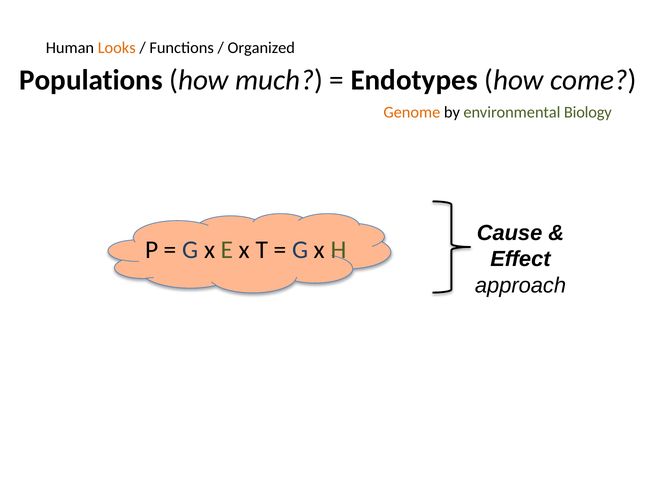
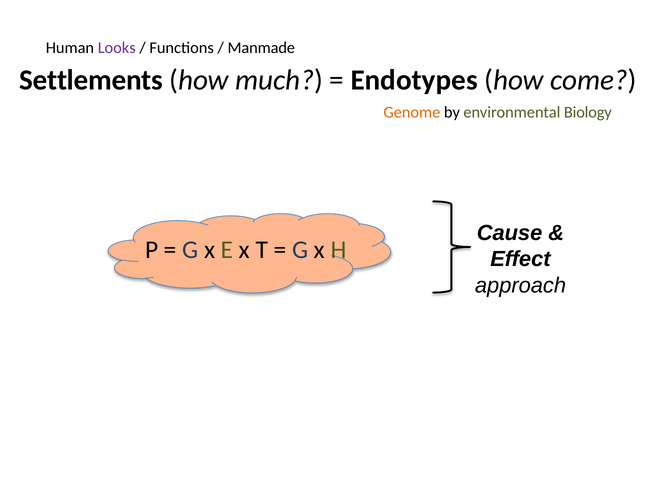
Looks colour: orange -> purple (117, 48)
Organized: Organized -> Manmade (261, 48)
Populations: Populations -> Settlements (91, 80)
